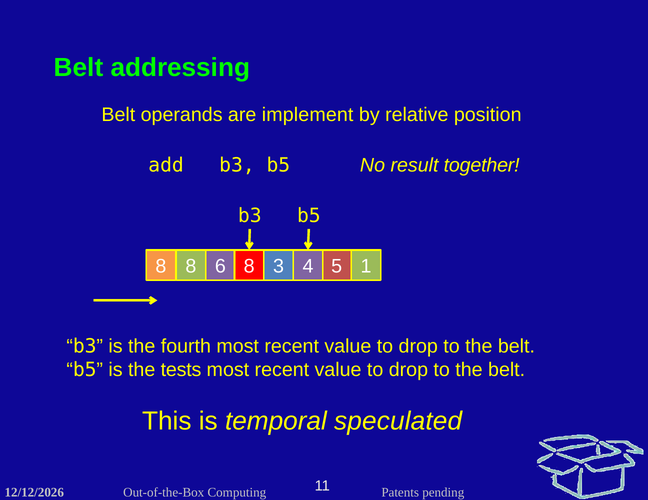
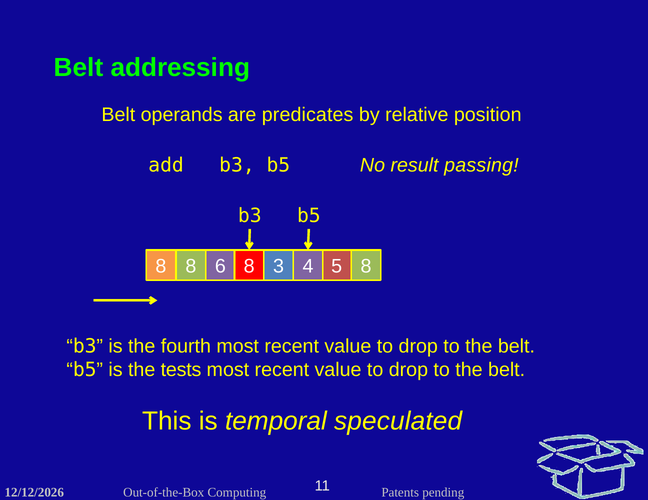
implement: implement -> predicates (308, 115)
together: together -> passing (481, 165)
5 1: 1 -> 8 (366, 267)
